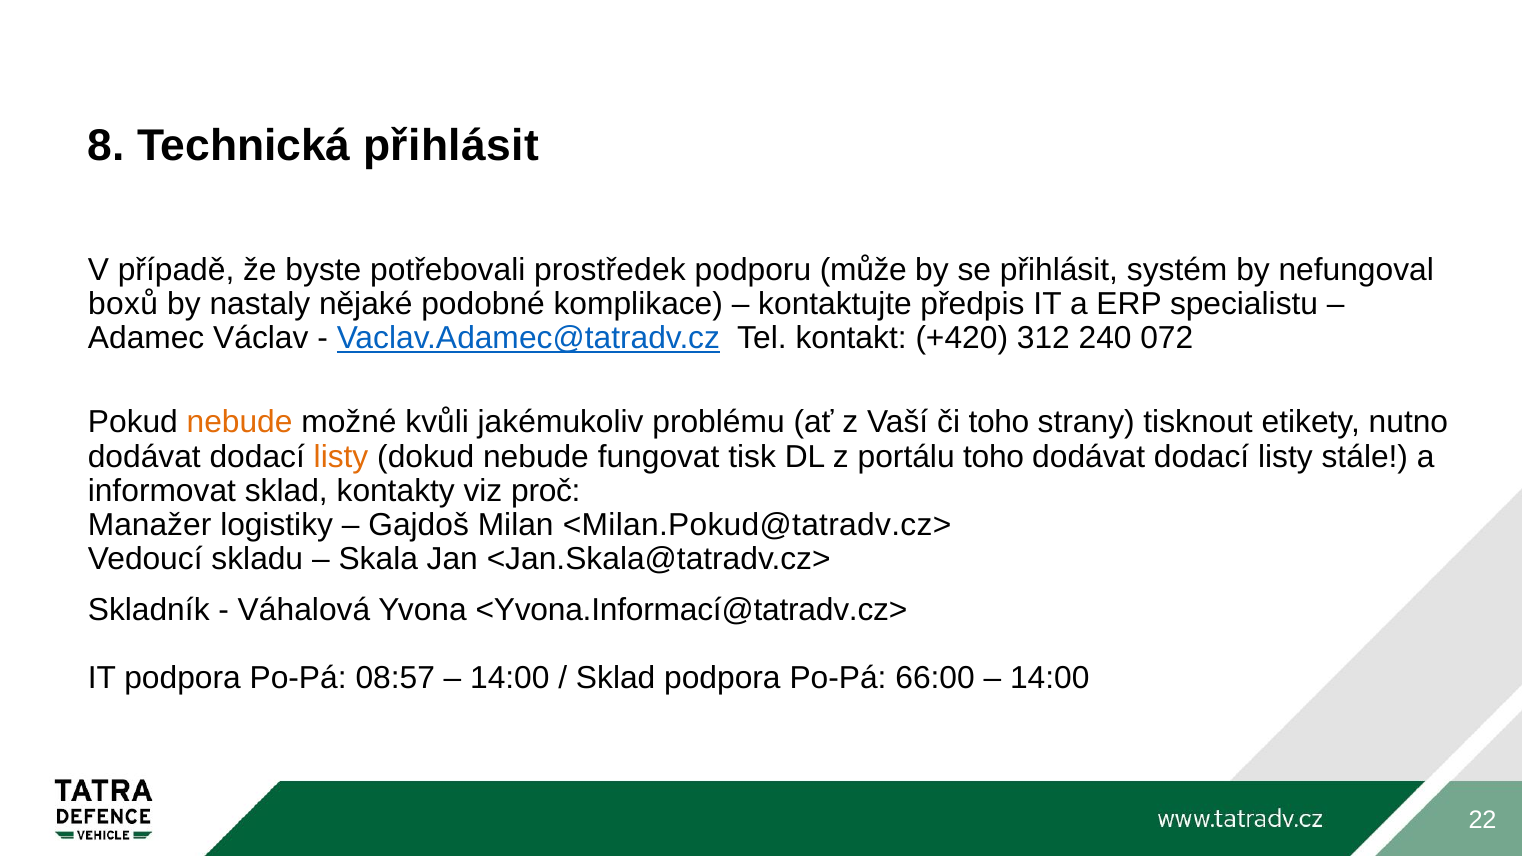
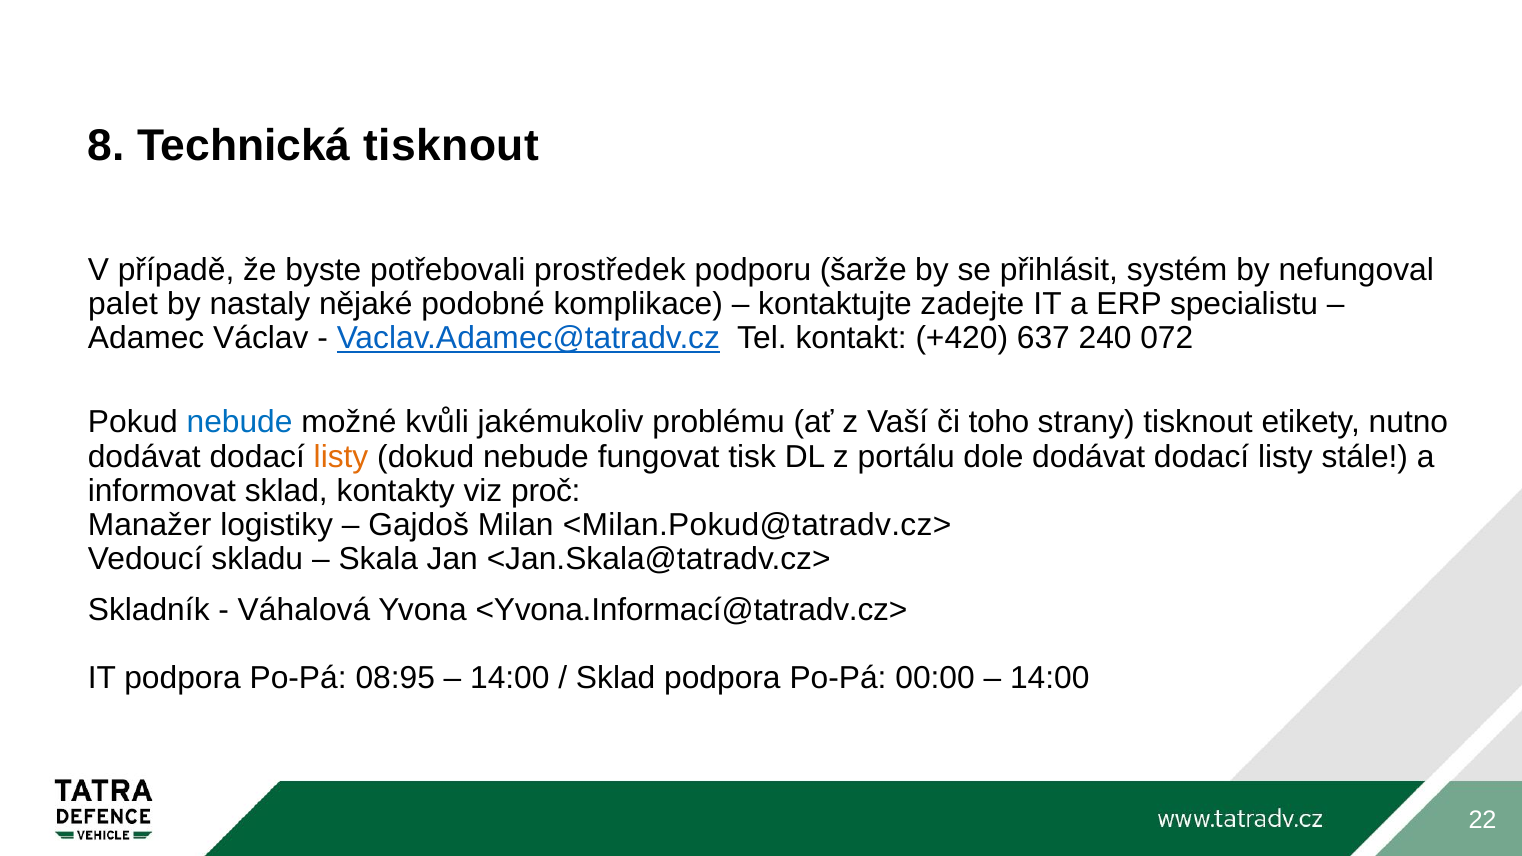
Technická přihlásit: přihlásit -> tisknout (451, 146)
může: může -> šarže (863, 270)
boxů: boxů -> palet (123, 304)
předpis: předpis -> zadejte (972, 304)
312: 312 -> 637 (1043, 338)
nebude colour: orange -> blue (240, 423)
portálu toho: toho -> dole (993, 457)
08:57: 08:57 -> 08:95 (395, 678)
66:00: 66:00 -> 00:00 (935, 678)
